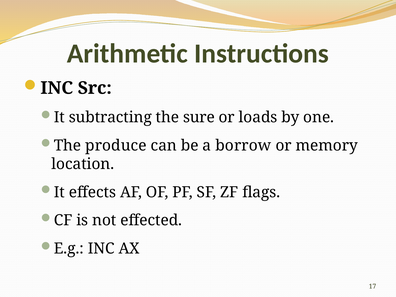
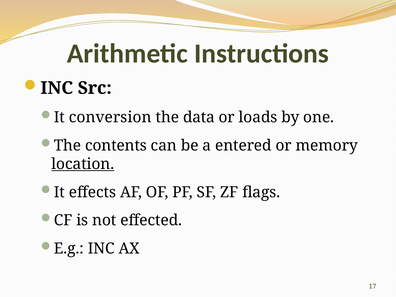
subtracting: subtracting -> conversion (110, 117)
sure: sure -> data (199, 117)
produce: produce -> contents (116, 146)
borrow: borrow -> entered (243, 146)
location underline: none -> present (83, 164)
